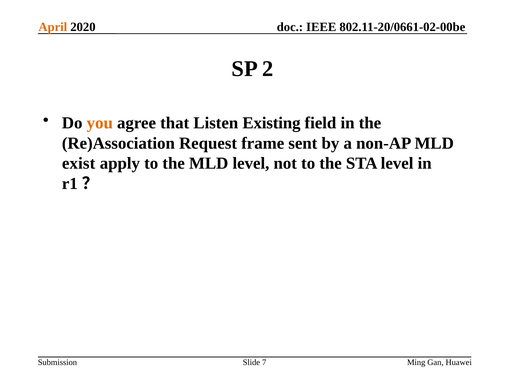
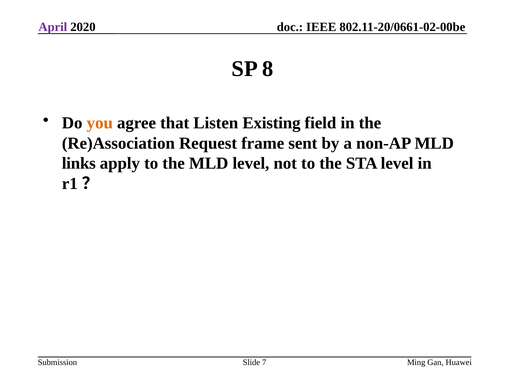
April colour: orange -> purple (53, 27)
2: 2 -> 8 (268, 69)
exist: exist -> links (79, 164)
